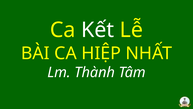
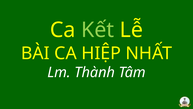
Kết colour: white -> light green (98, 30)
